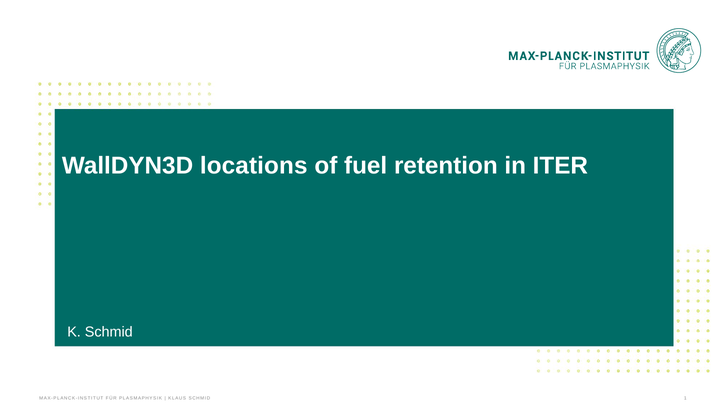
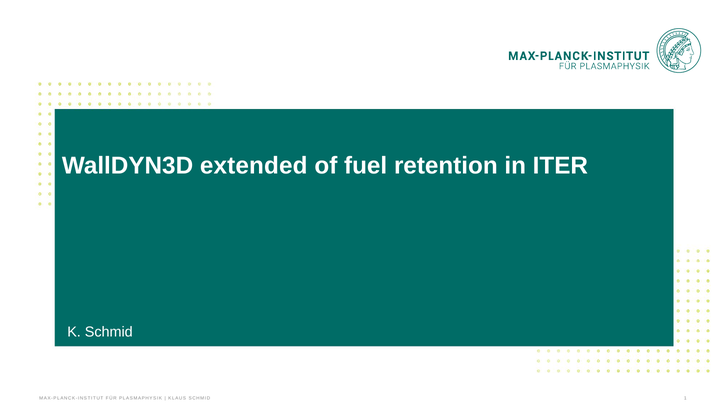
locations: locations -> extended (254, 165)
